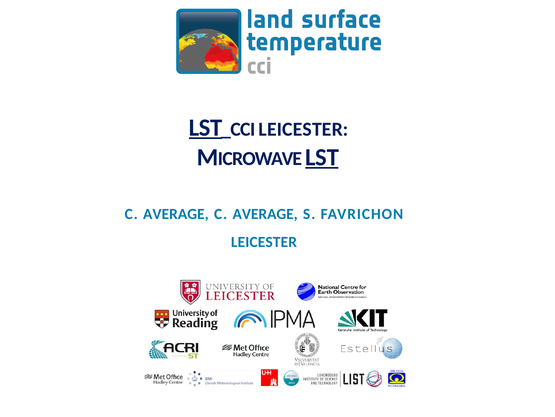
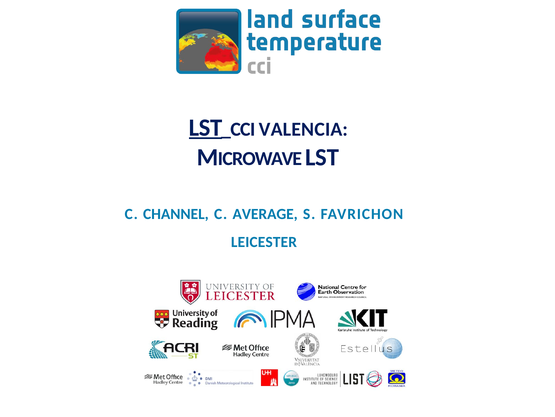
LEICESTER: LEICESTER -> VALENCIA (303, 129)
LST underline: present -> none (322, 157)
AVERAGE: AVERAGE -> CHANNEL (176, 214)
